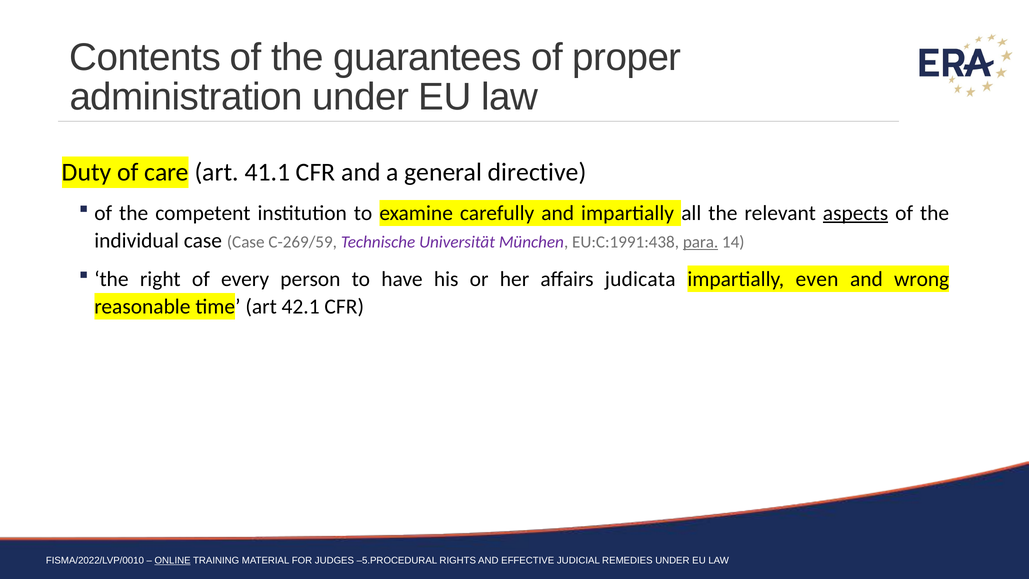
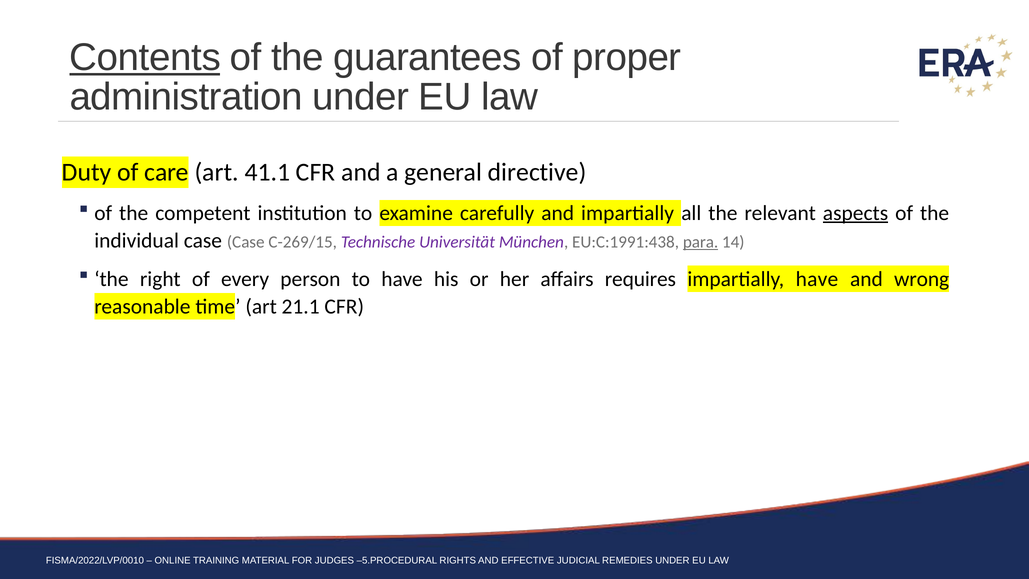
Contents underline: none -> present (145, 58)
C-269/59: C-269/59 -> C-269/15 (303, 242)
judicata: judicata -> requires (640, 279)
impartially even: even -> have (817, 279)
42.1: 42.1 -> 21.1 (301, 306)
ONLINE underline: present -> none (173, 561)
